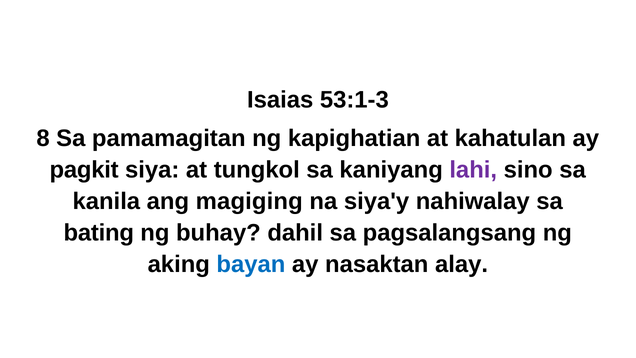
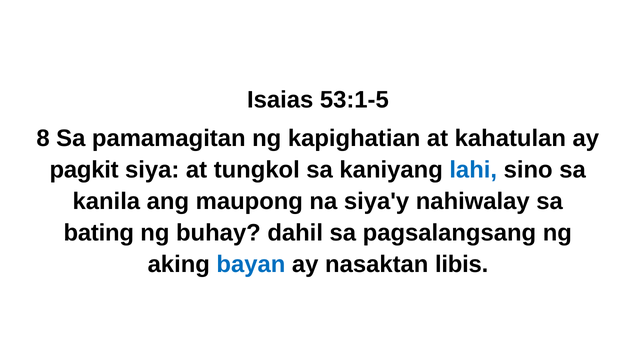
53:1-3: 53:1-3 -> 53:1-5 (354, 100)
lahi colour: purple -> blue (473, 170)
magiging: magiging -> maupong (249, 201)
alay: alay -> libis (462, 264)
